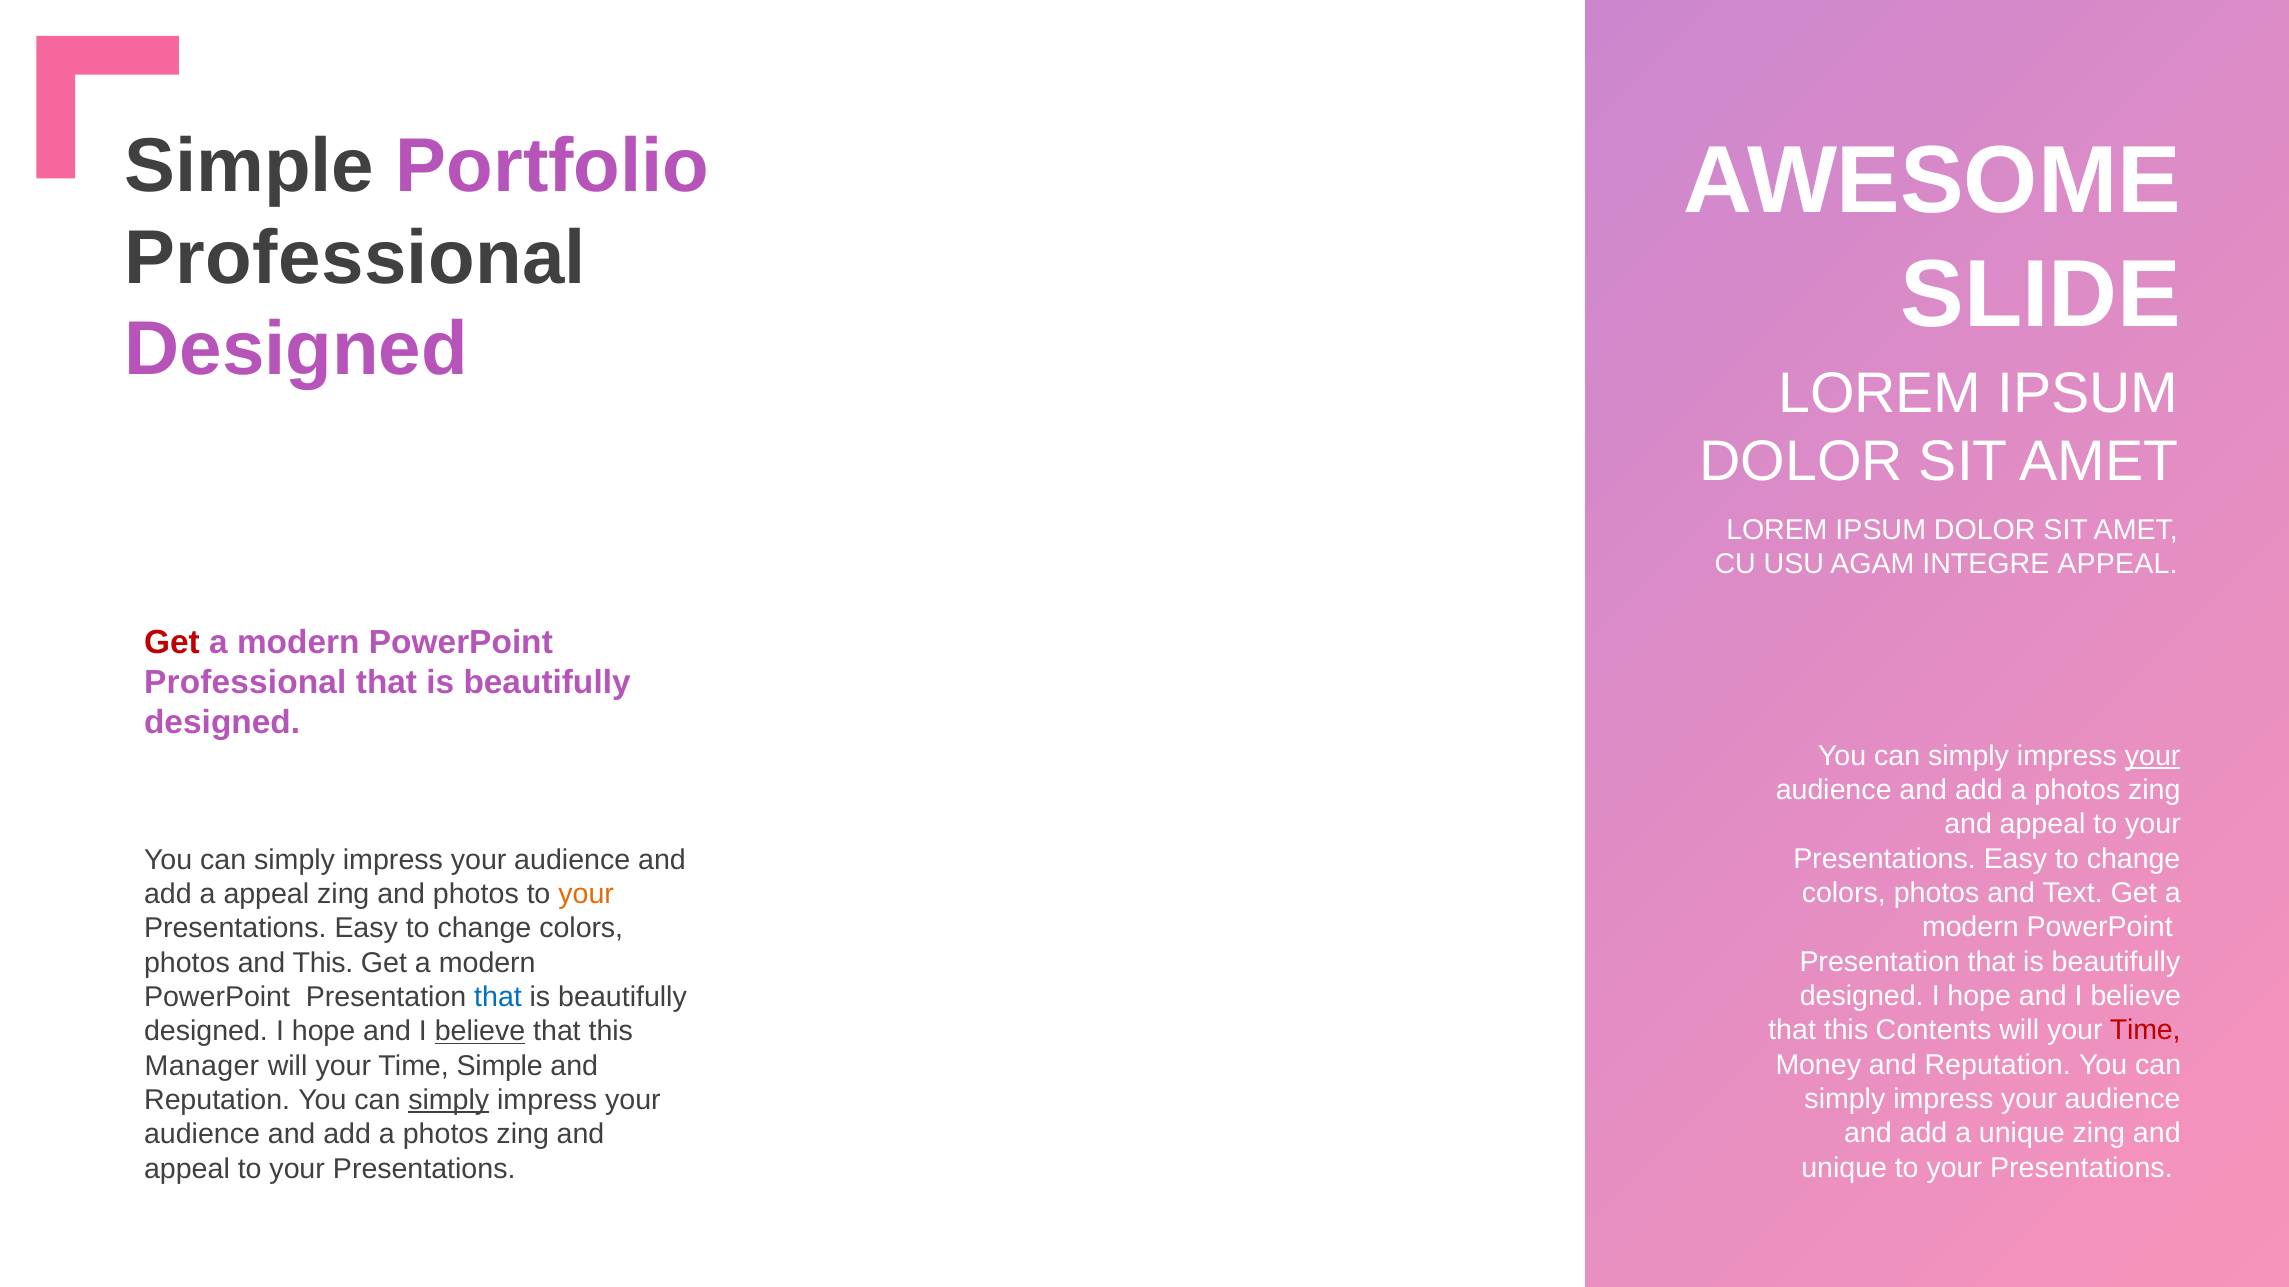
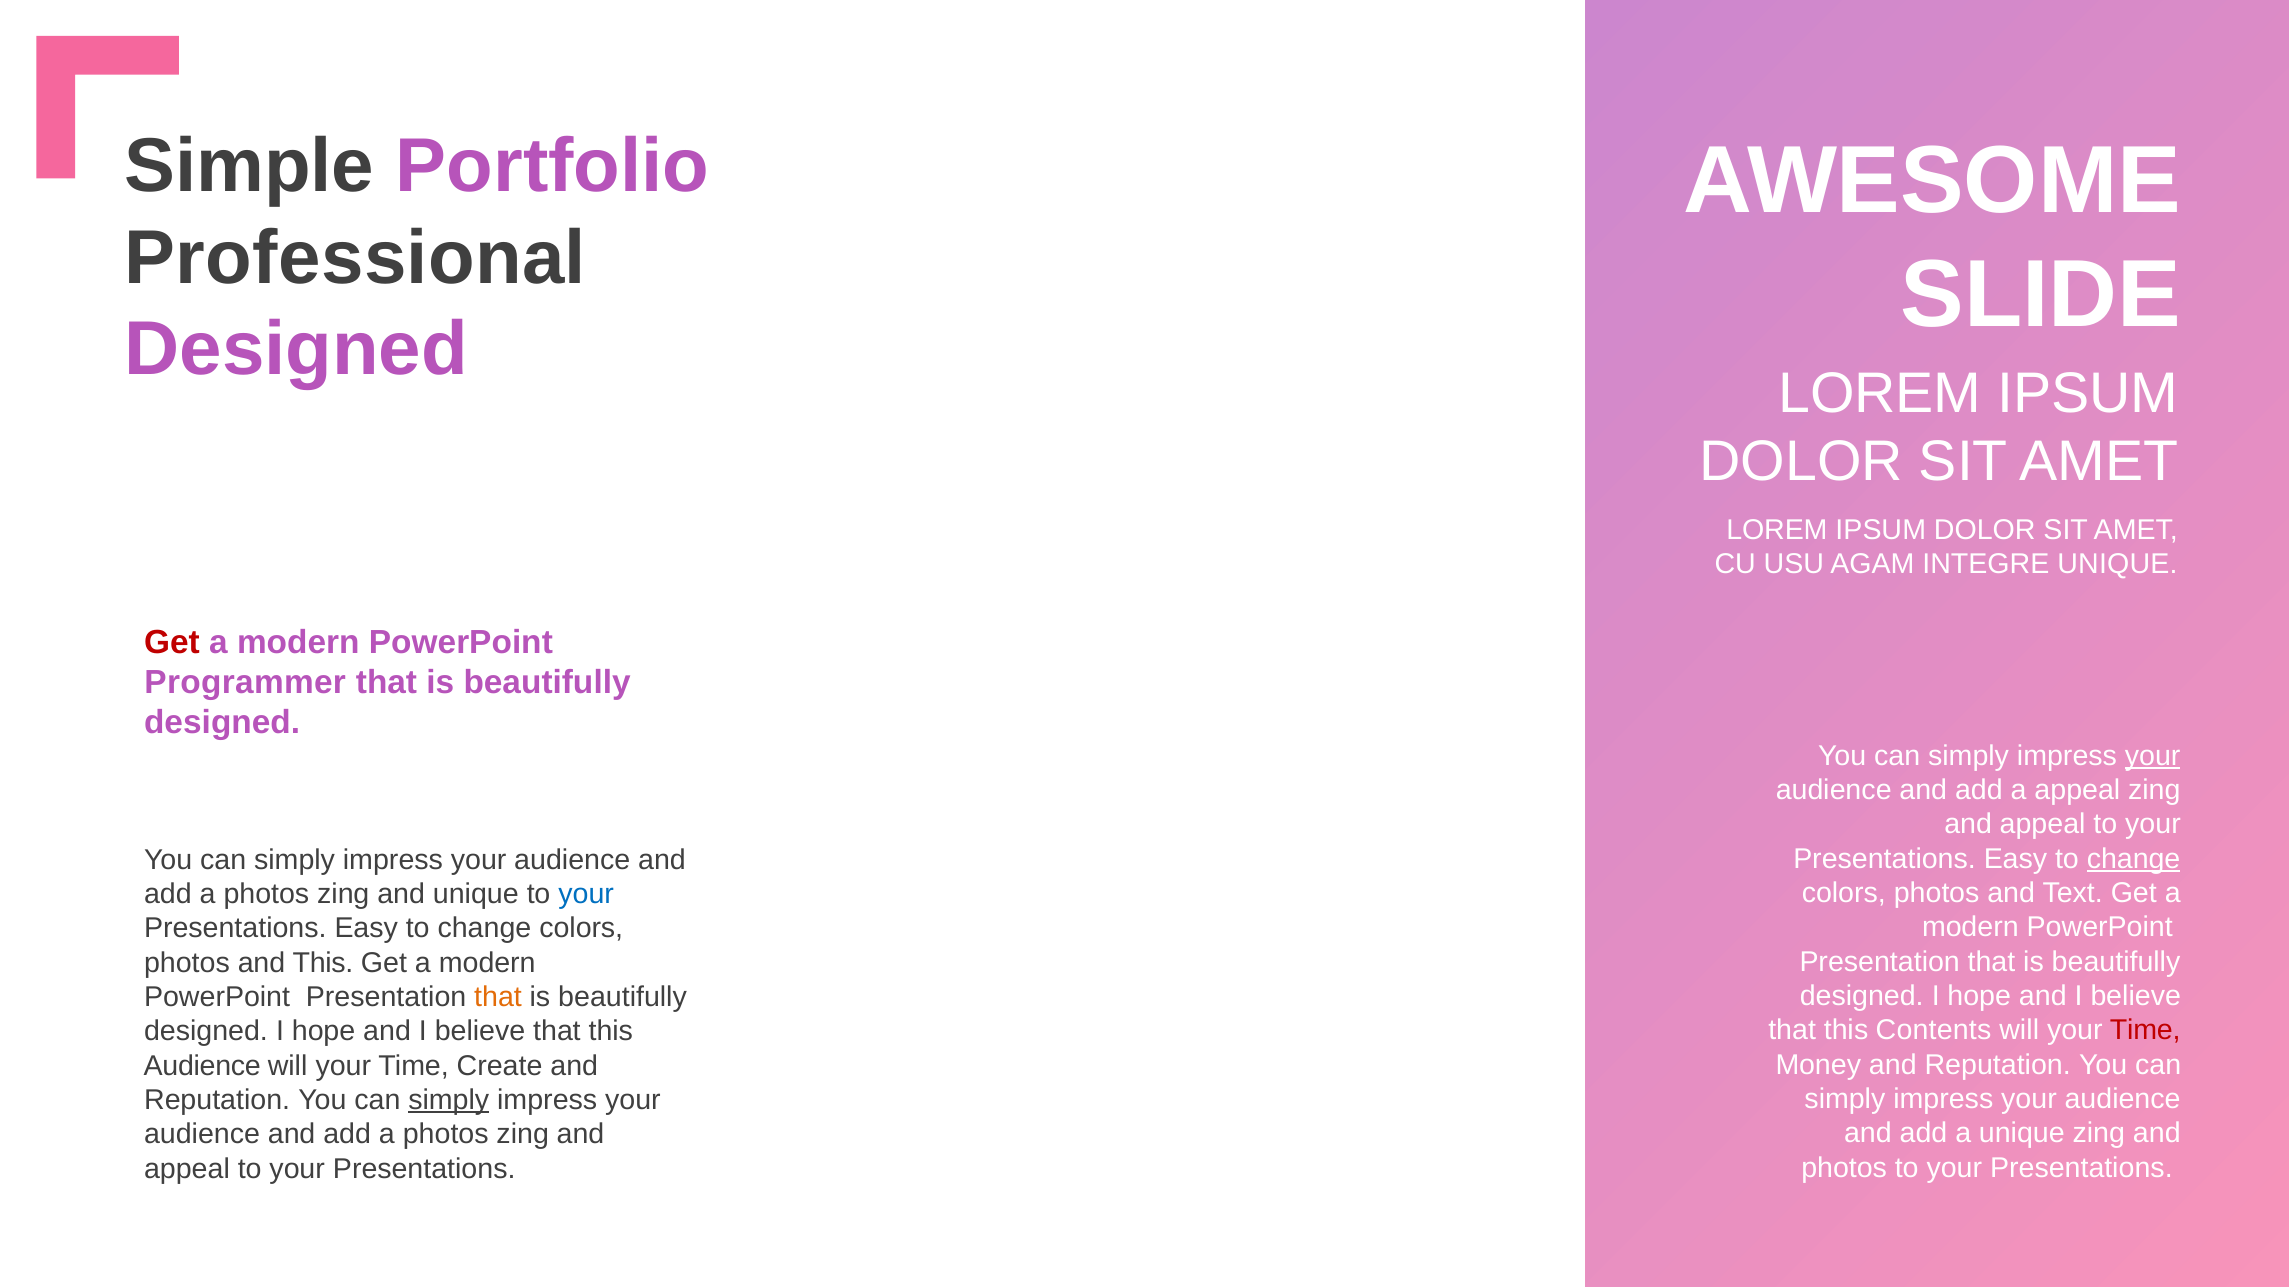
INTEGRE APPEAL: APPEAL -> UNIQUE (2118, 564)
Professional: Professional -> Programmer (245, 683)
photos: photos -> appeal (2077, 790)
change underline: none -> present (2134, 859)
appeal: appeal -> photos (266, 894)
and photos: photos -> unique (476, 894)
your colour: orange -> blue (586, 894)
that colour: blue -> orange (498, 997)
believe underline: present -> none (480, 1032)
Manager: Manager -> Audience (202, 1066)
Time Simple: Simple -> Create (500, 1066)
unique: unique -> photos (1844, 1168)
